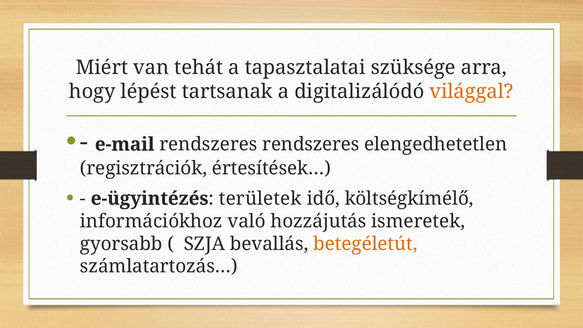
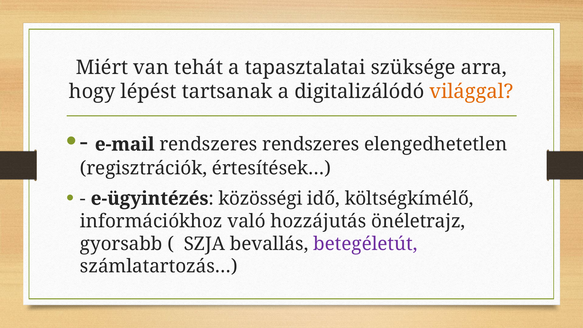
területek: területek -> közösségi (260, 199)
ismeretek: ismeretek -> önéletrajz (418, 221)
betegéletút colour: orange -> purple (365, 244)
